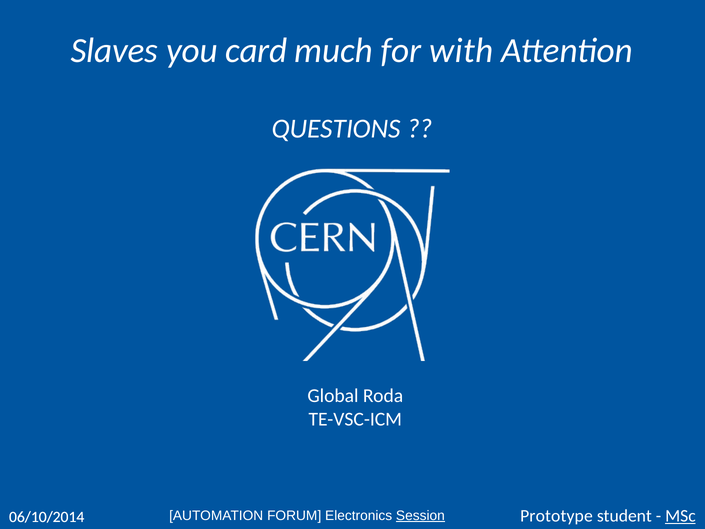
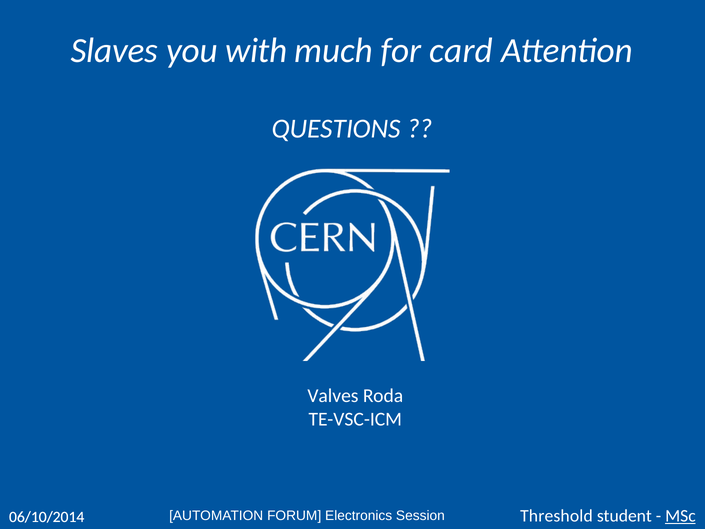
card: card -> with (256, 51)
with: with -> card (461, 51)
Global: Global -> Valves (333, 396)
Prototype: Prototype -> Threshold (556, 516)
Session underline: present -> none (420, 515)
